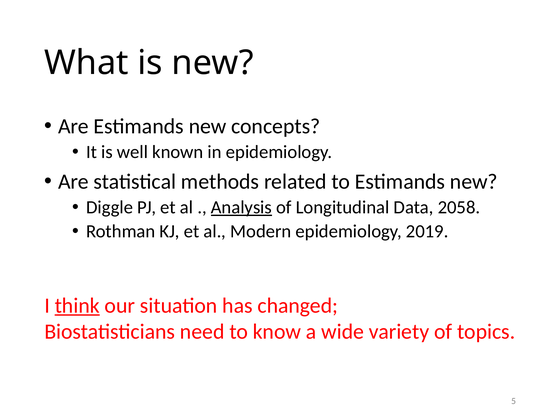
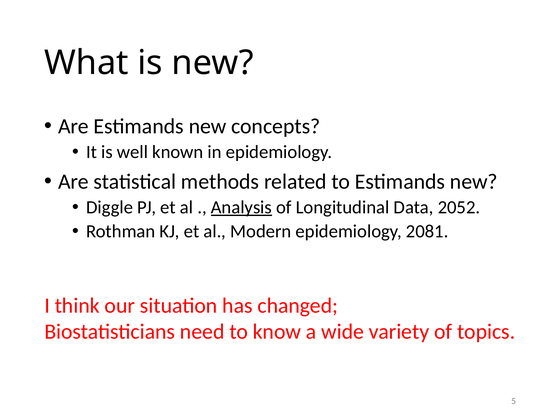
2058: 2058 -> 2052 (459, 207)
2019: 2019 -> 2081 (427, 231)
think underline: present -> none (77, 306)
